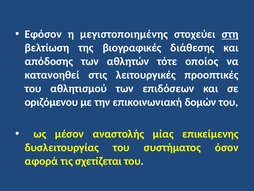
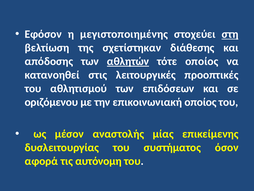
βιογραφικές: βιογραφικές -> σχετίστηκαν (132, 48)
αθλητών underline: none -> present (128, 61)
επικοινωνιακή δομών: δομών -> οποίος (200, 102)
σχετίζεται: σχετίζεται -> αυτόνομη (98, 161)
